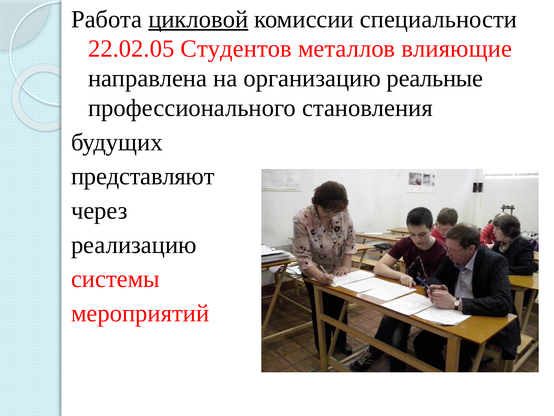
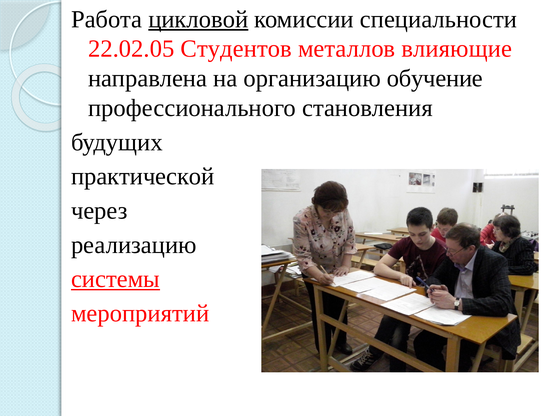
реальные: реальные -> обучение (435, 78)
представляют: представляют -> практической (143, 176)
системы underline: none -> present (115, 279)
